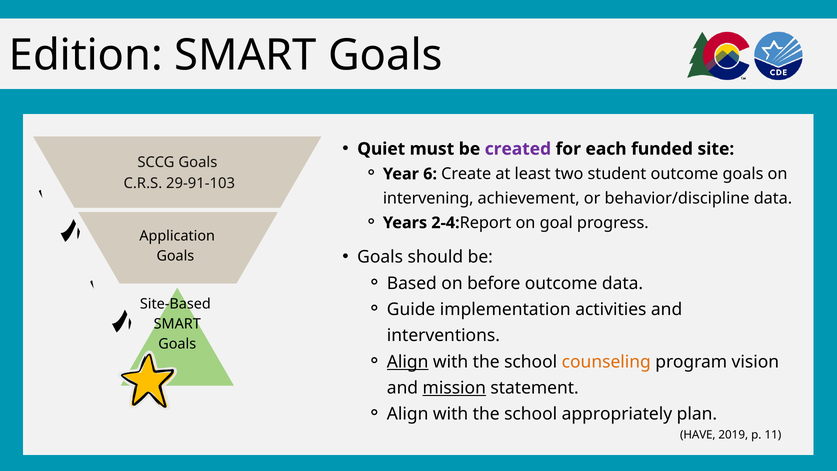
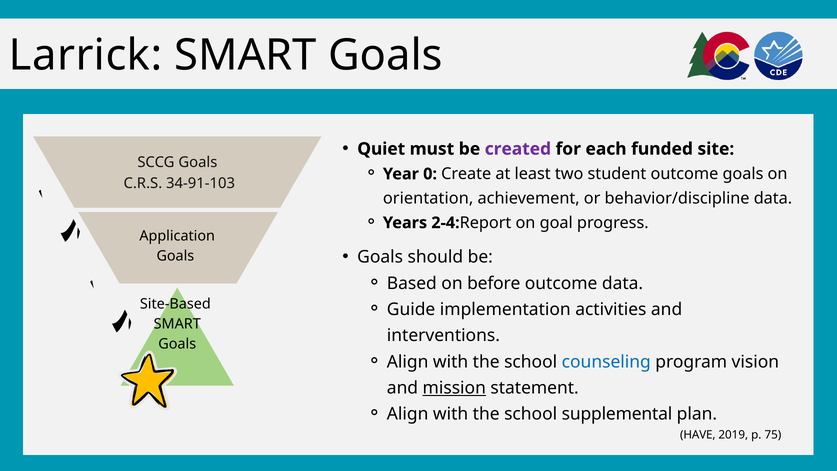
Edition: Edition -> Larrick (86, 55)
6: 6 -> 0 (430, 174)
29-91-103: 29-91-103 -> 34-91-103 (201, 183)
intervening: intervening -> orientation (428, 198)
Align underline: present -> none (408, 362)
counseling colour: orange -> blue (606, 362)
appropriately: appropriately -> supplemental (617, 414)
11: 11 -> 75 (773, 435)
